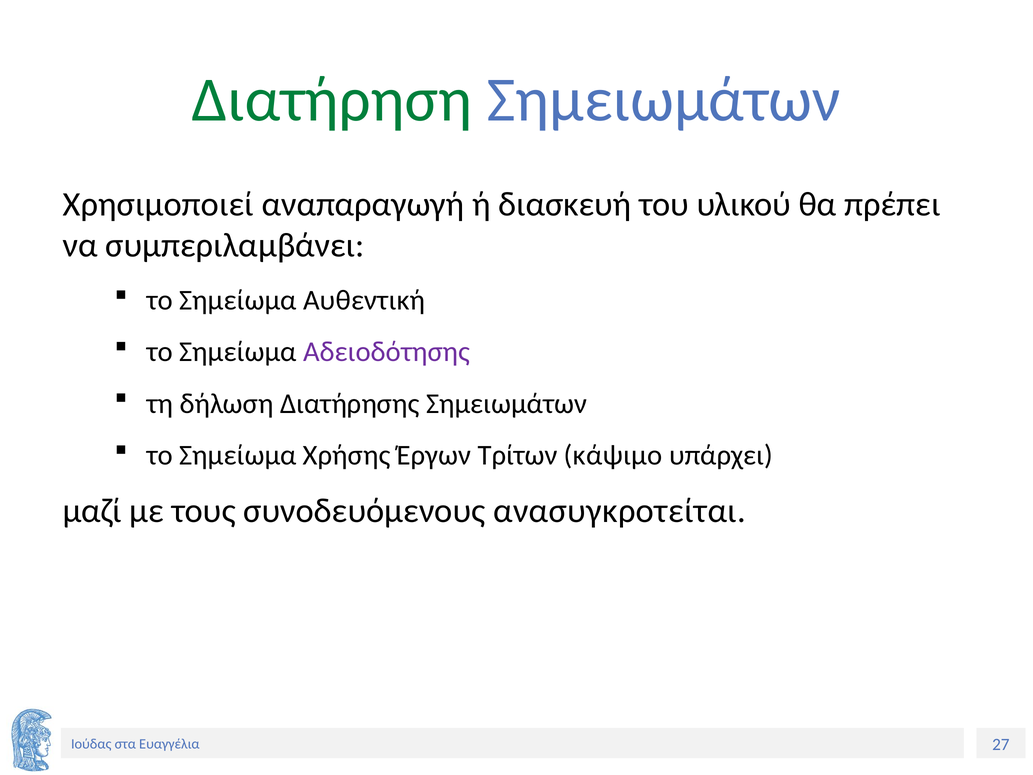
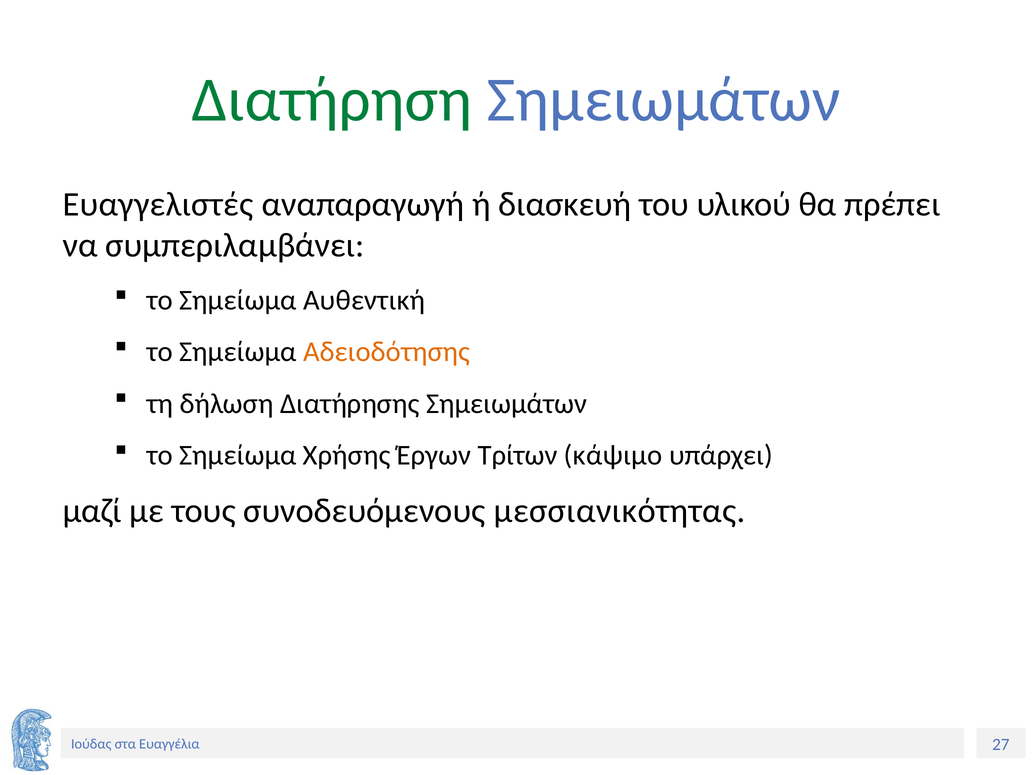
Χρησιμοποιεί: Χρησιμοποιεί -> Ευαγγελιστές (158, 204)
Αδειοδότησης colour: purple -> orange (387, 352)
ανασυγκροτείται: ανασυγκροτείται -> μεσσιανικότητας (620, 511)
